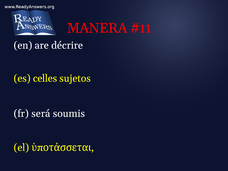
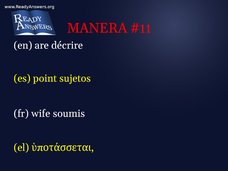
celles: celles -> point (45, 78)
será: será -> wife (41, 114)
